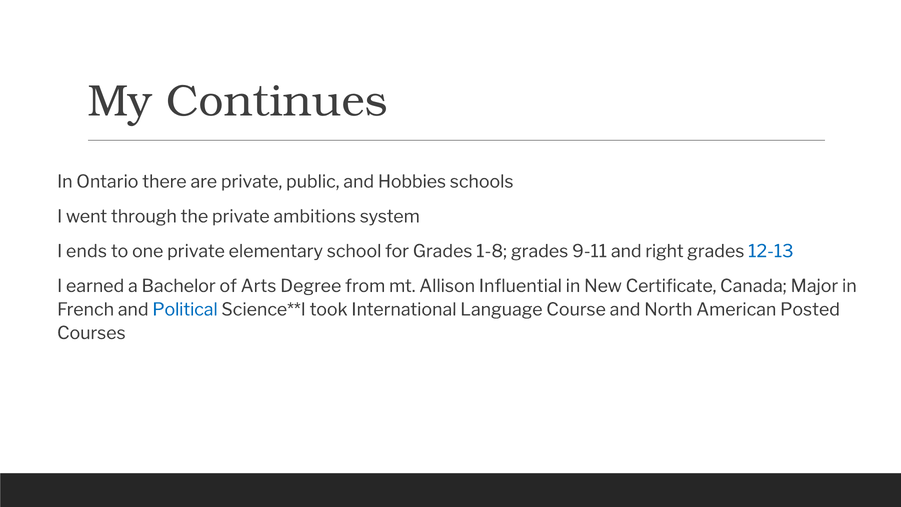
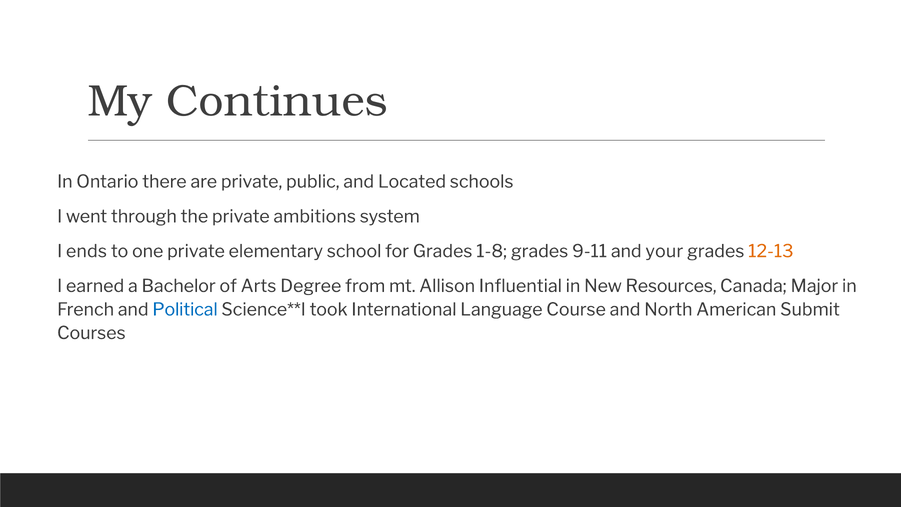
Hobbies: Hobbies -> Located (412, 182)
right: right -> your (664, 251)
12-13 colour: blue -> orange (771, 251)
Certificate: Certificate -> Resources (671, 286)
Posted: Posted -> Submit (810, 309)
